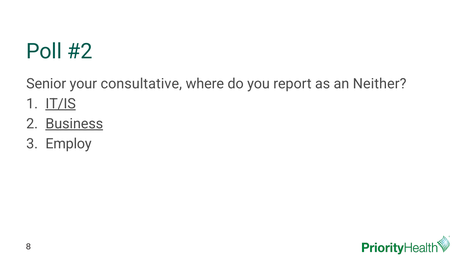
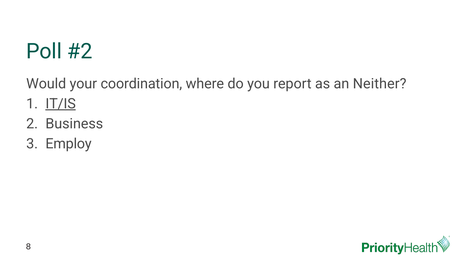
Senior: Senior -> Would (46, 84)
consultative: consultative -> coordination (141, 84)
Business underline: present -> none (74, 123)
